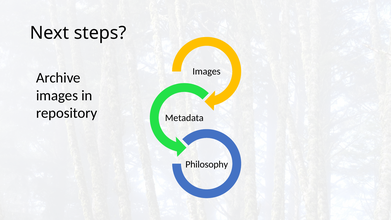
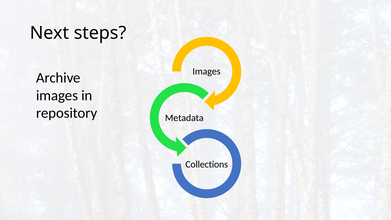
Philosophy: Philosophy -> Collections (207, 164)
